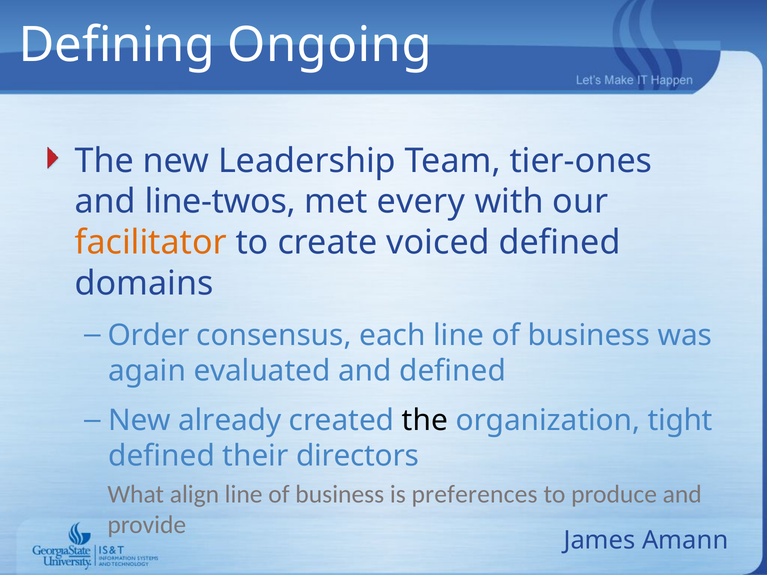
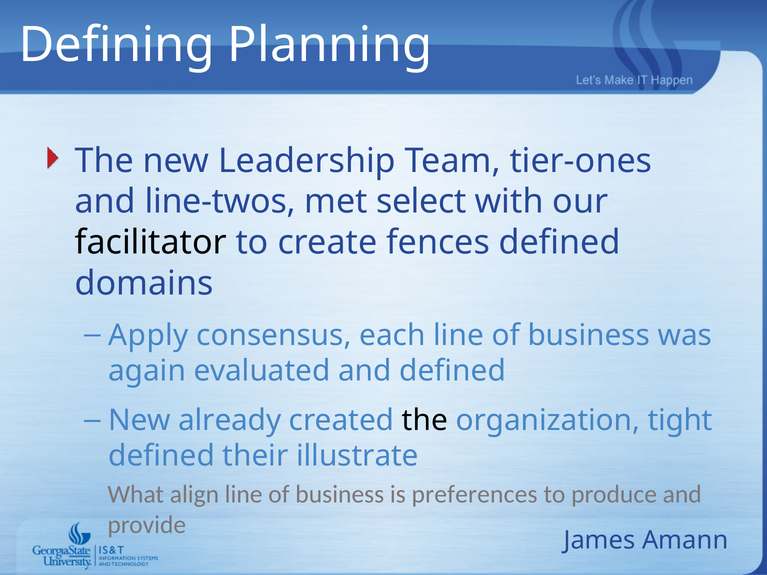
Ongoing: Ongoing -> Planning (330, 45)
every: every -> select (421, 202)
facilitator colour: orange -> black (151, 243)
voiced: voiced -> fences (438, 243)
Order: Order -> Apply (148, 335)
directors: directors -> illustrate (357, 456)
